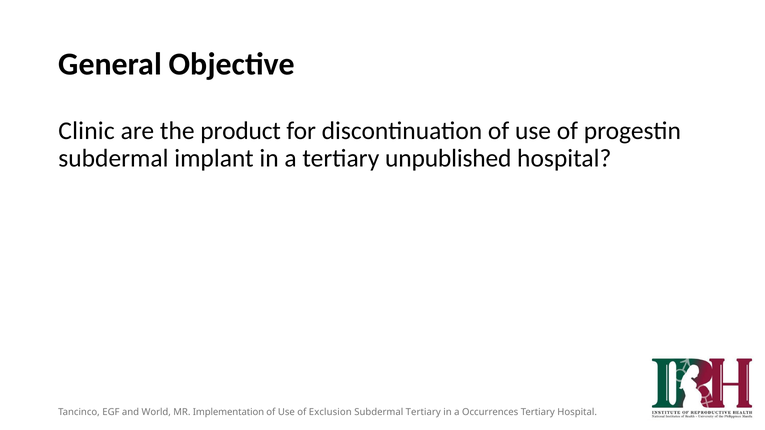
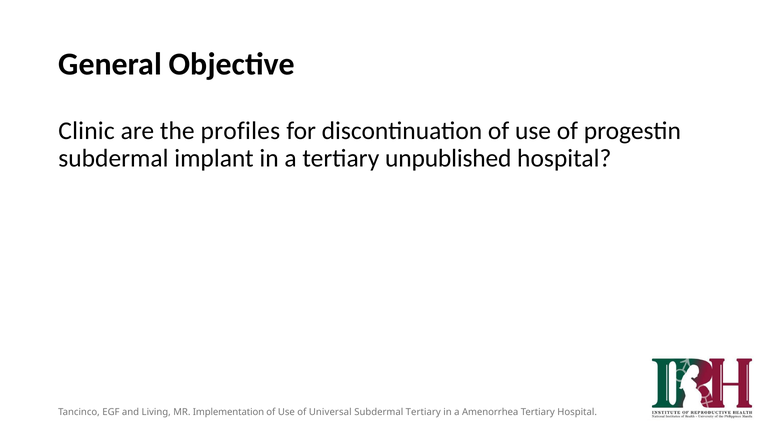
product: product -> profiles (240, 131)
World: World -> Living (156, 412)
Exclusion: Exclusion -> Universal (330, 412)
Occurrences: Occurrences -> Amenorrhea (490, 412)
